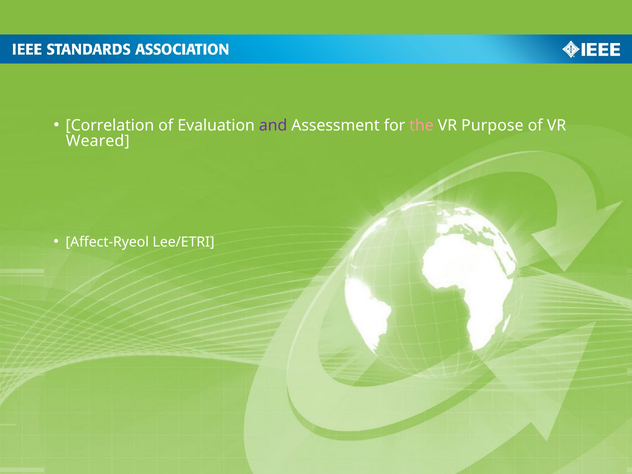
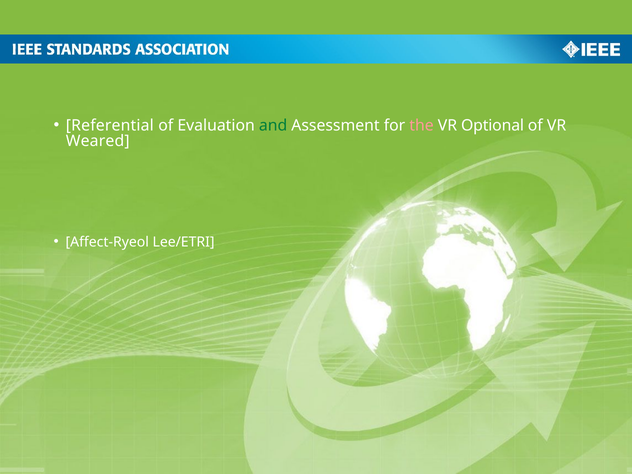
Correlation: Correlation -> Referential (110, 125)
and colour: purple -> green (273, 125)
Purpose: Purpose -> Optional (493, 125)
